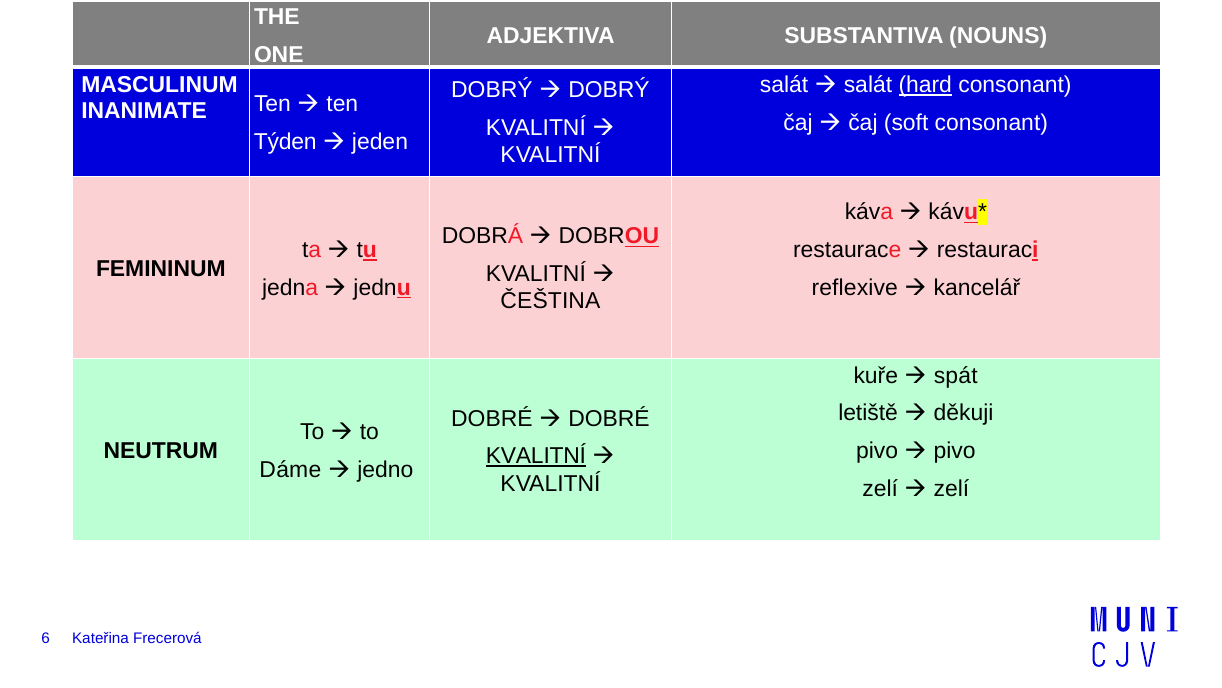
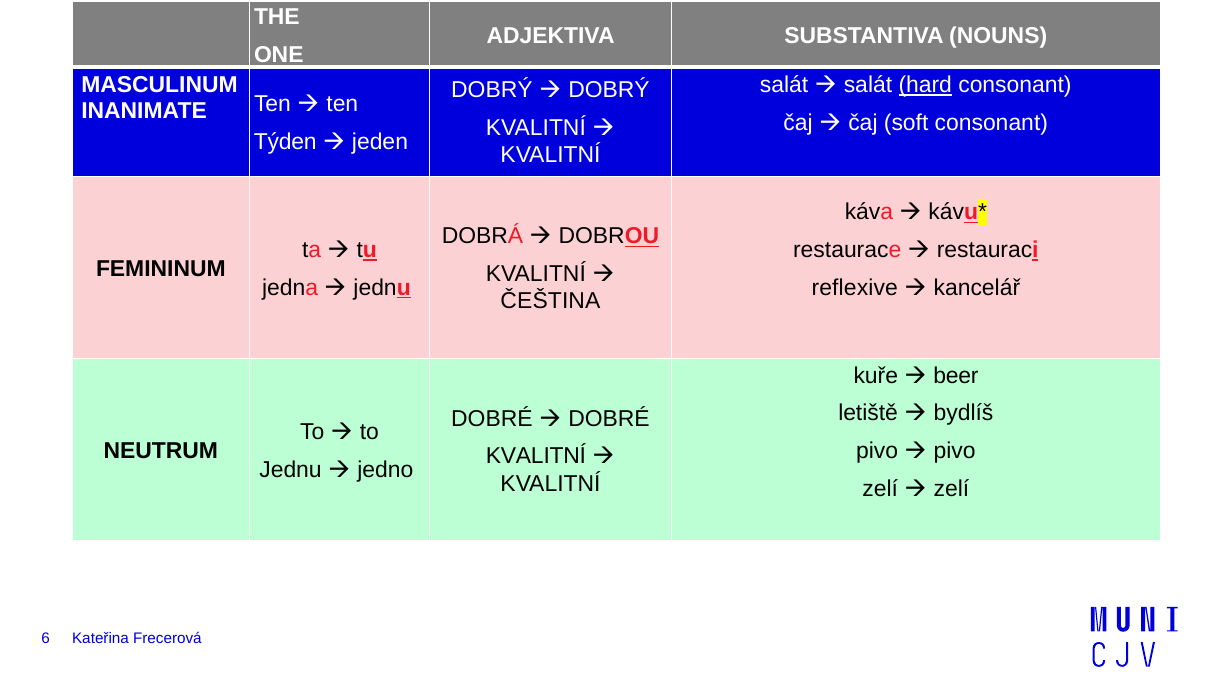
spát: spát -> beer (956, 375)
děkuji: děkuji -> bydlíš (964, 413)
KVALITNÍ underline: present -> none (536, 456)
Dáme: Dáme -> Jednu (291, 469)
